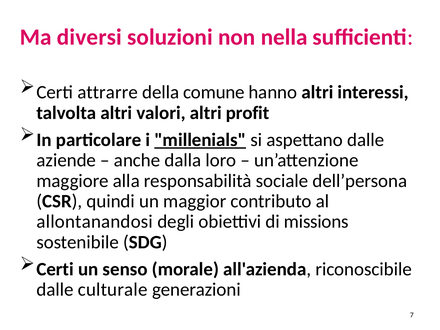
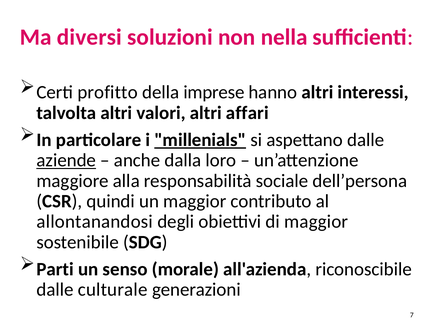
attrarre: attrarre -> profitto (108, 92)
comune: comune -> imprese (214, 92)
profit: profit -> affari (247, 113)
aziende underline: none -> present (66, 160)
di missions: missions -> maggior (316, 222)
Certi: Certi -> Parti (55, 269)
